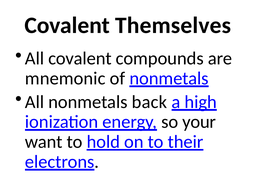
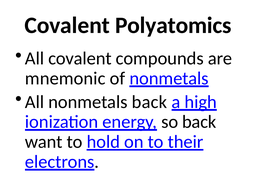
Themselves: Themselves -> Polyatomics (173, 25)
so your: your -> back (199, 122)
